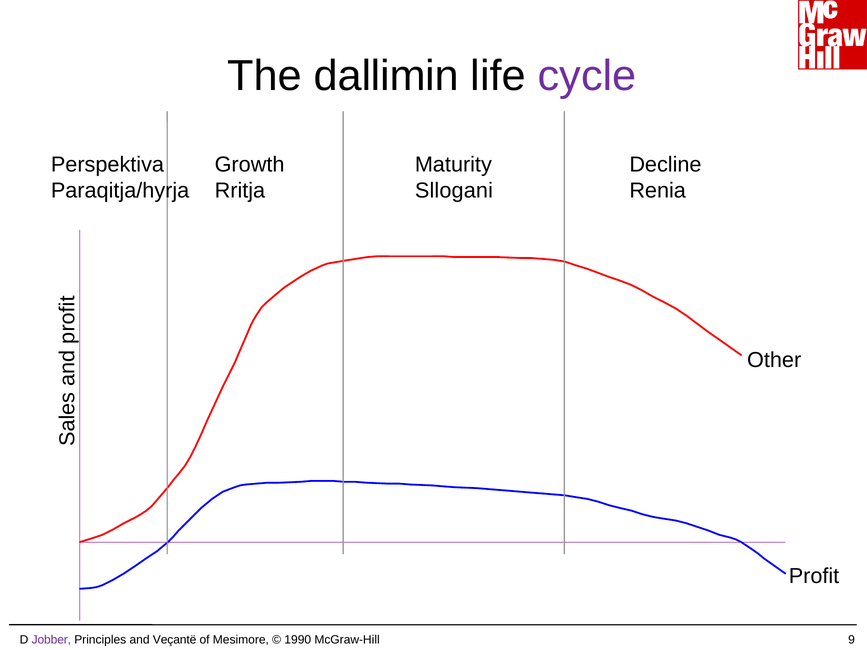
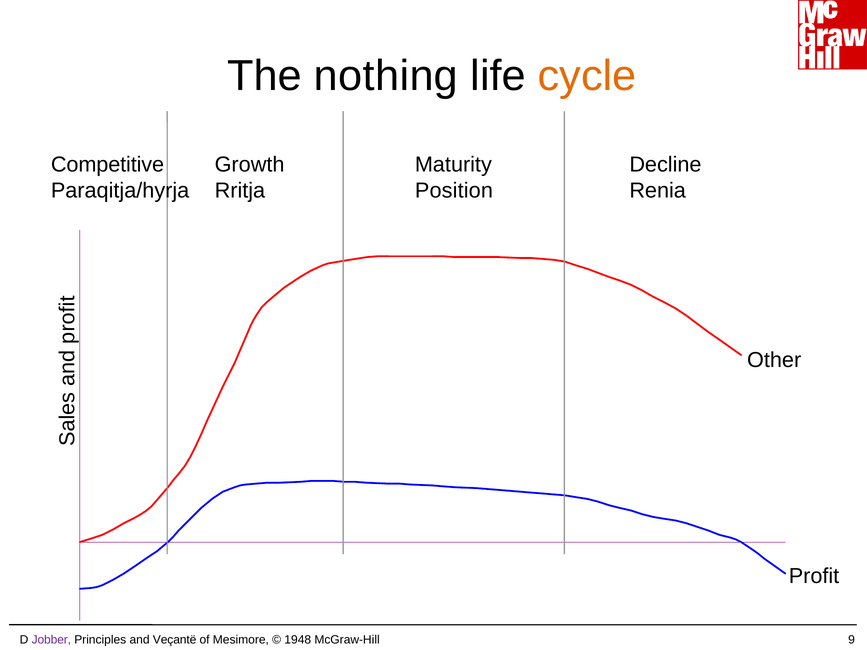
dallimin: dallimin -> nothing (386, 76)
cycle colour: purple -> orange (587, 76)
Perspektiva: Perspektiva -> Competitive (108, 165)
Sllogani: Sllogani -> Position (454, 191)
1990: 1990 -> 1948 (298, 640)
